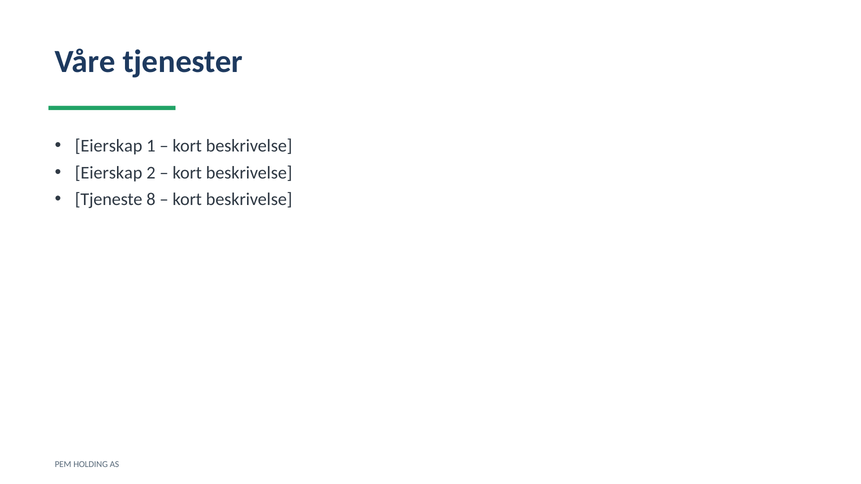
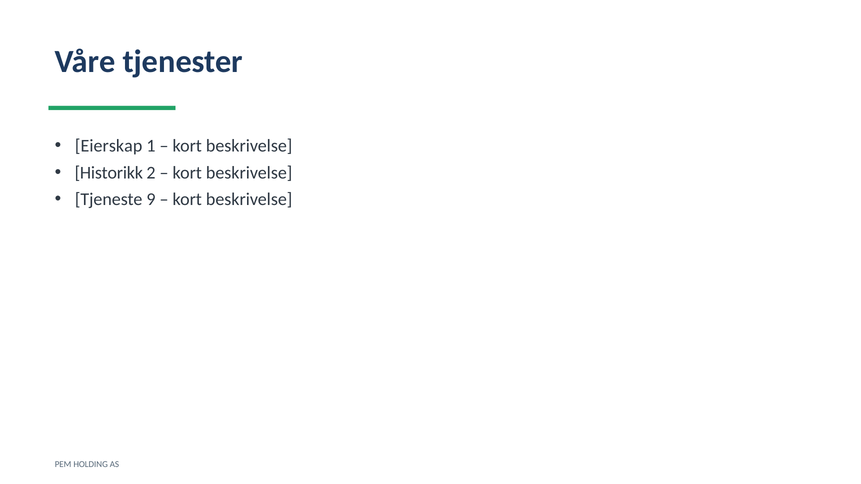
Eierskap: Eierskap -> Historikk (109, 173)
8: 8 -> 9 (151, 200)
